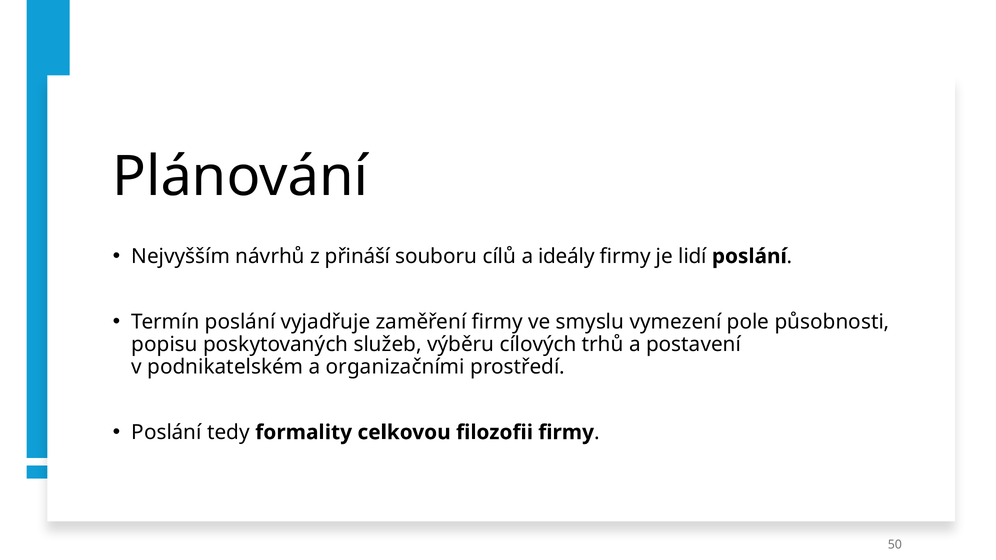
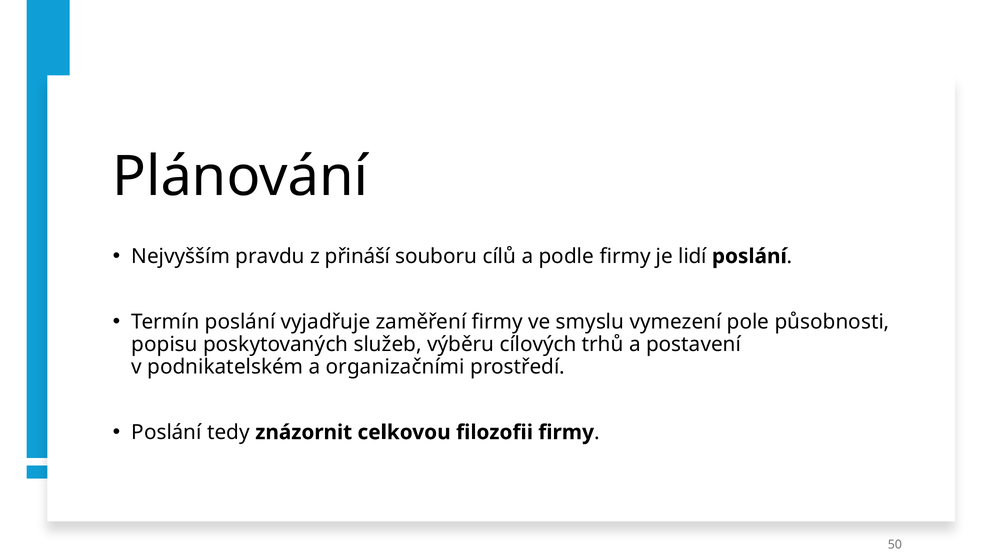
návrhů: návrhů -> pravdu (270, 256)
ideály: ideály -> podle (566, 256)
formality: formality -> znázornit (304, 433)
